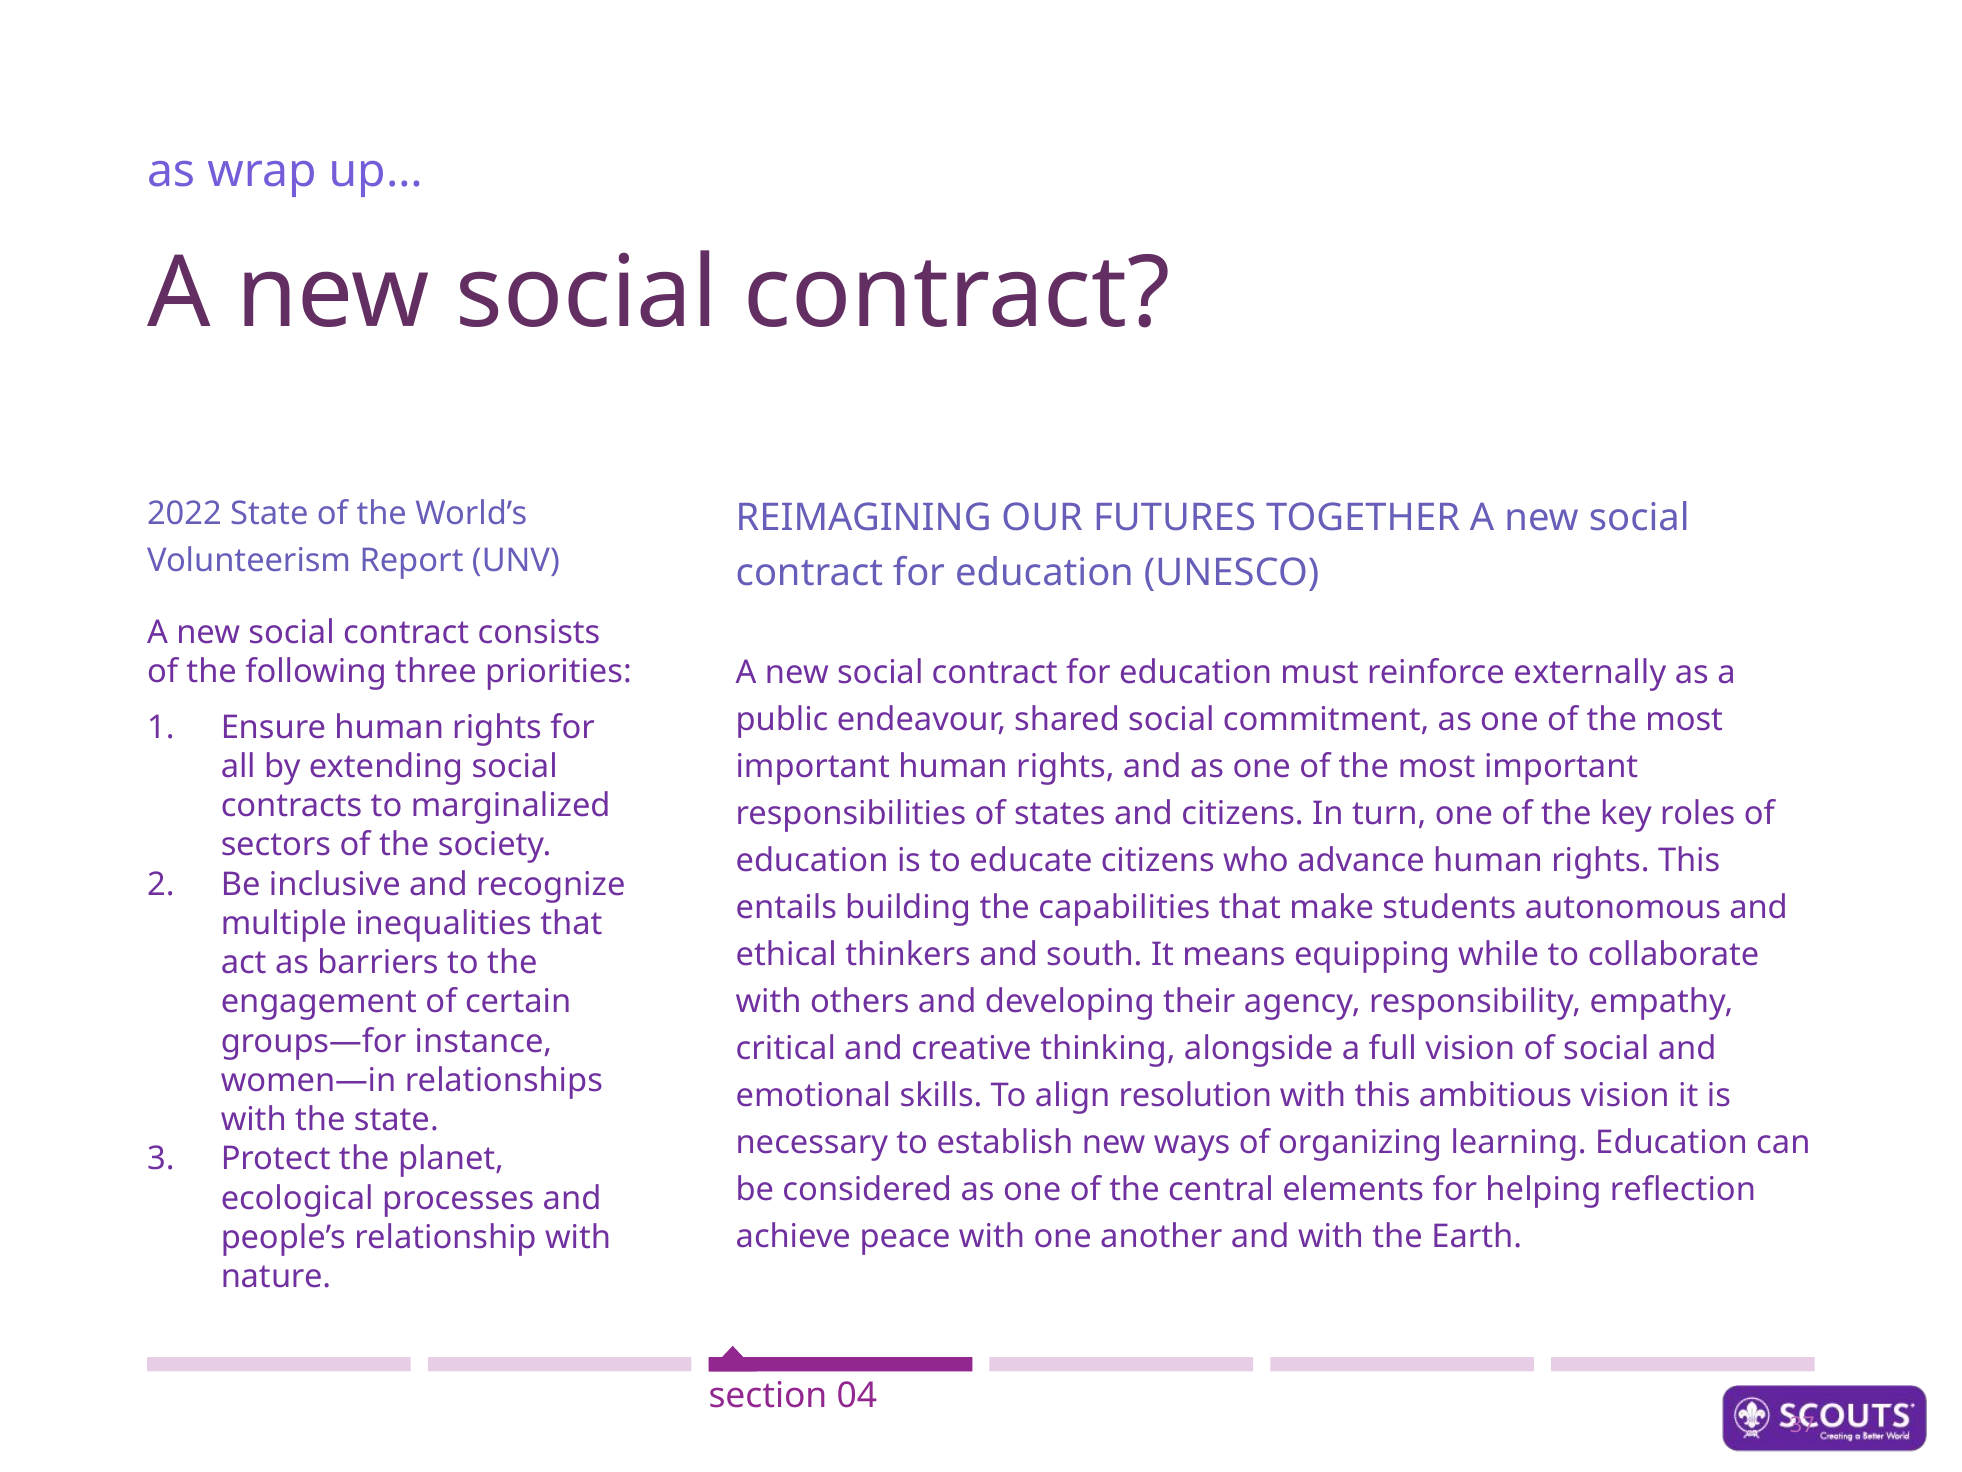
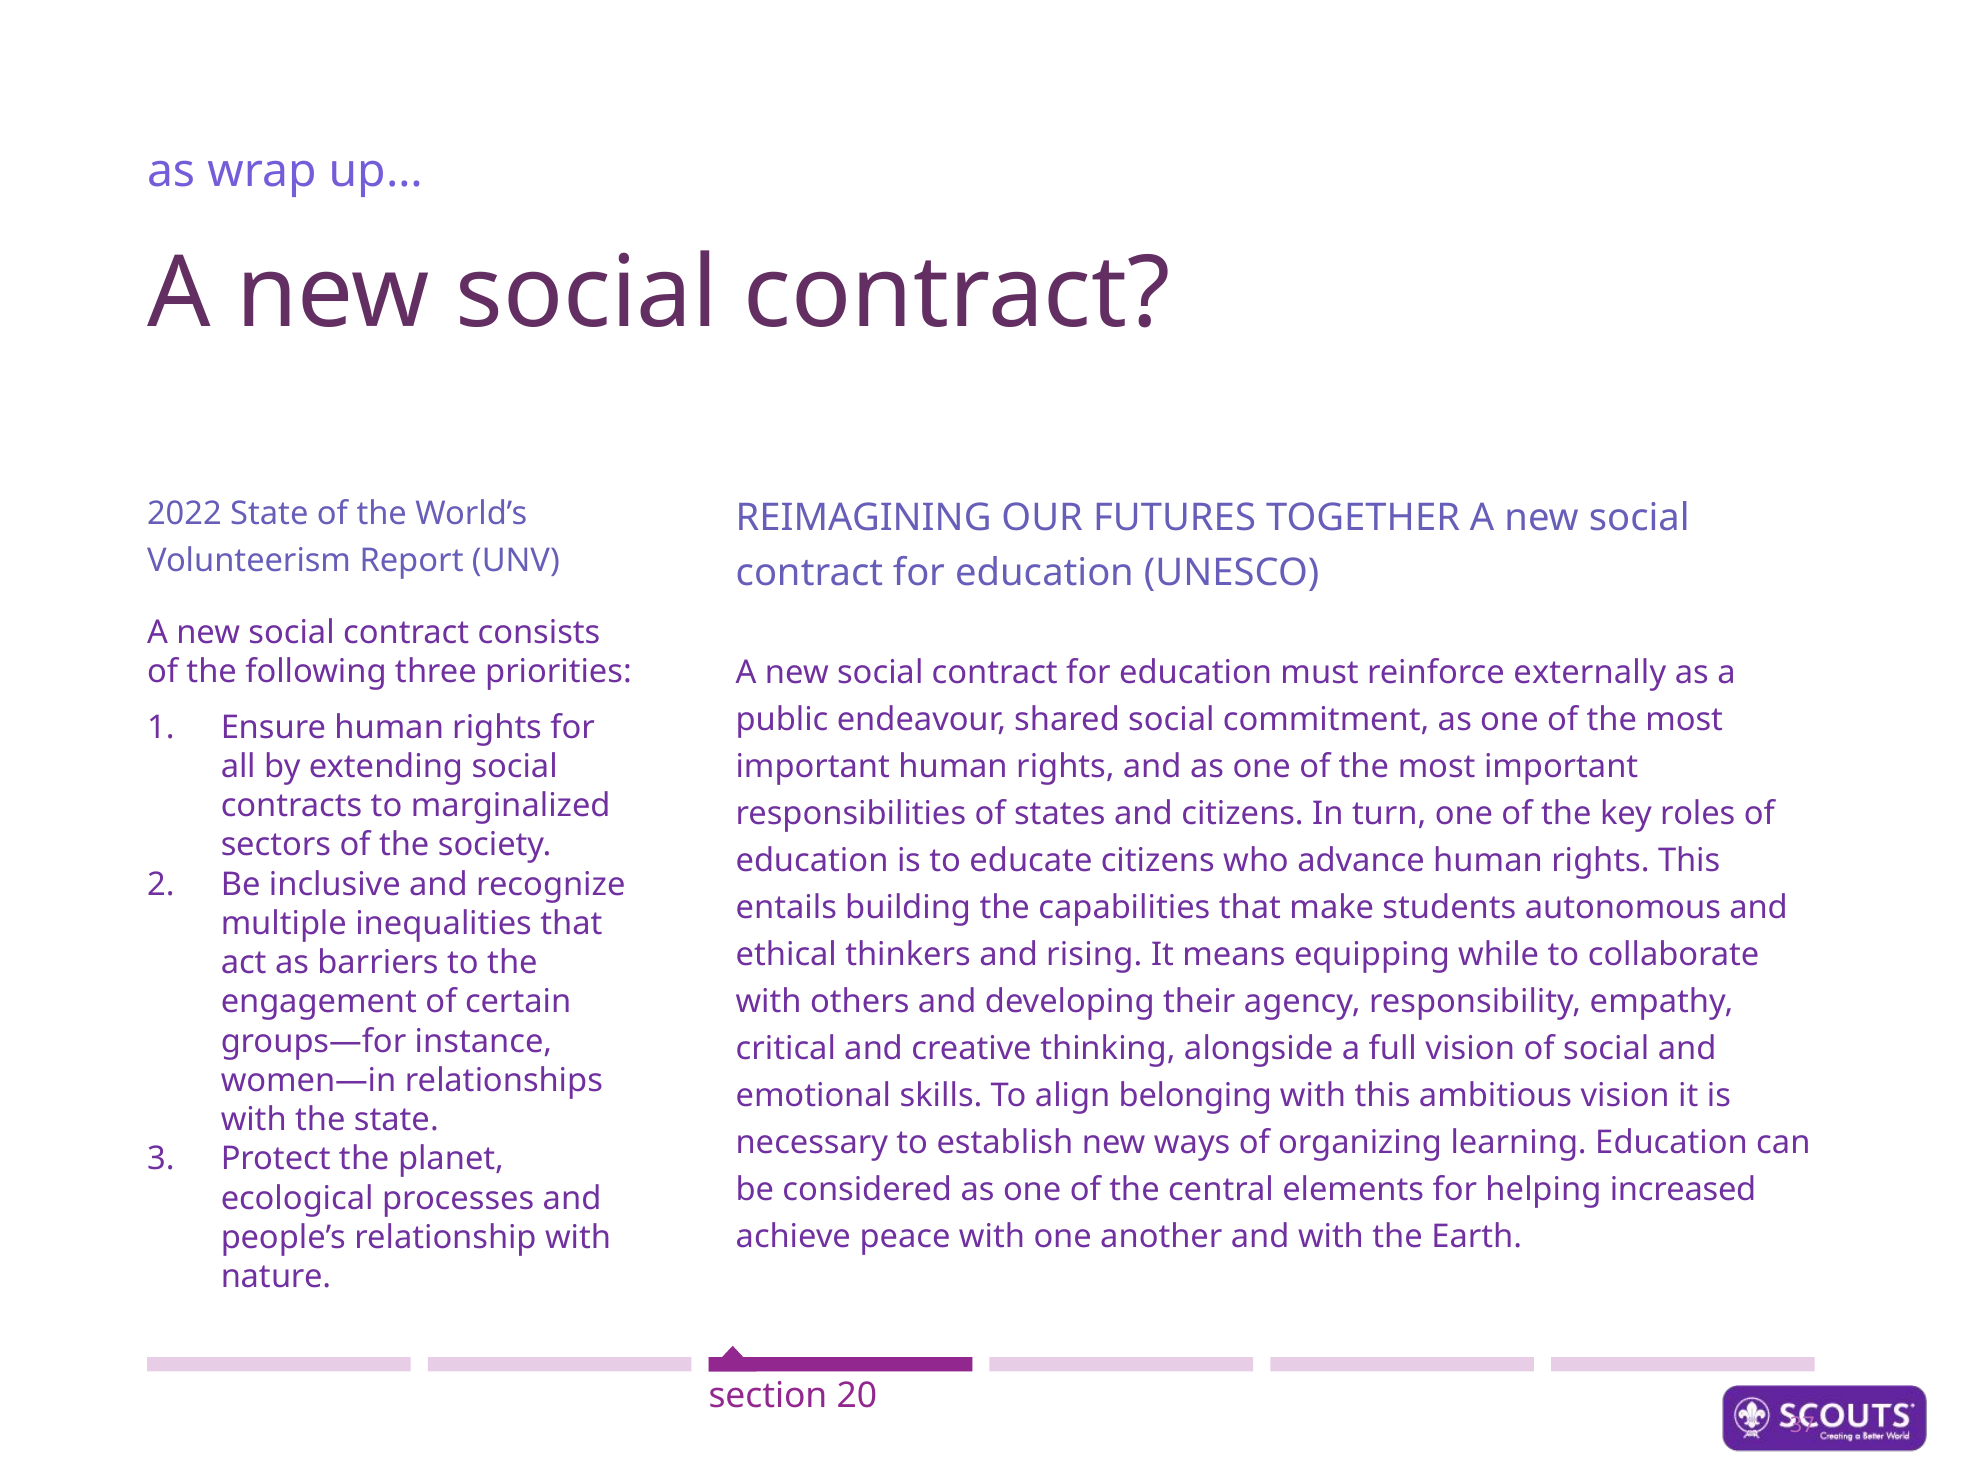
south: south -> rising (1094, 954)
resolution: resolution -> belonging (1195, 1095)
reflection: reflection -> increased (1683, 1190)
04: 04 -> 20 (857, 1395)
